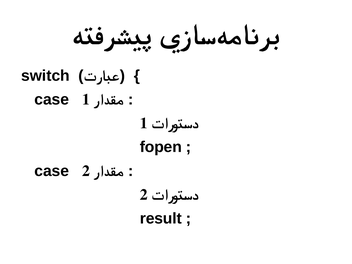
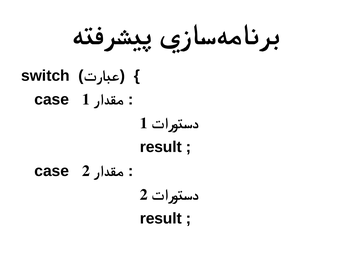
fopen: fopen -> result (161, 147)
